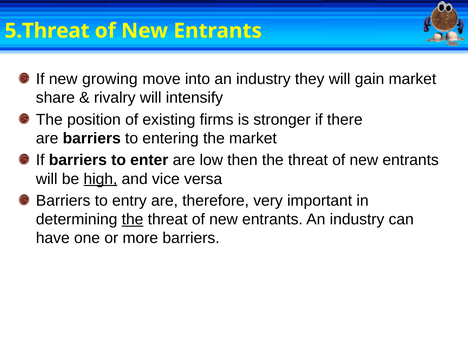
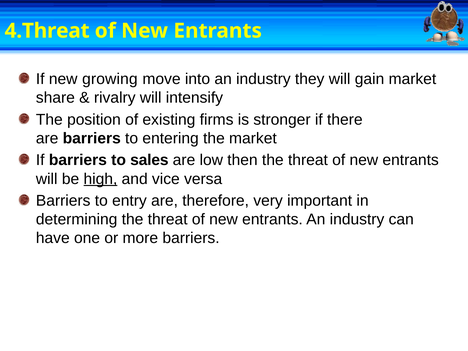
5.Threat: 5.Threat -> 4.Threat (47, 31)
enter: enter -> sales (149, 160)
the underline: present -> none (133, 219)
